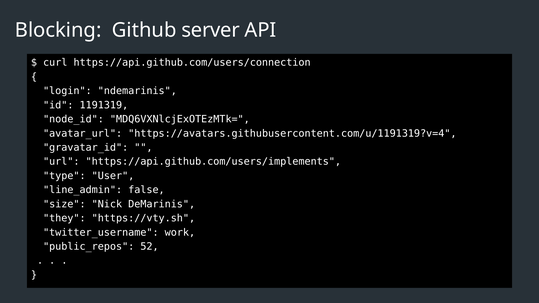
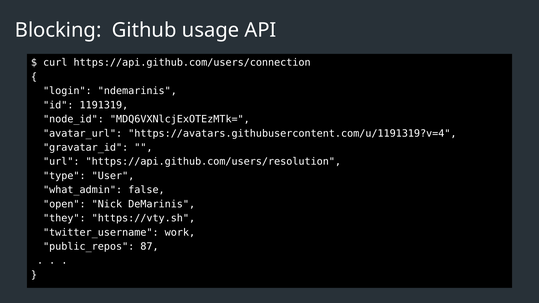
server: server -> usage (211, 30)
https://api.github.com/users/implements: https://api.github.com/users/implements -> https://api.github.com/users/resolution (213, 162)
line_admin: line_admin -> what_admin (83, 190)
size: size -> open (64, 204)
52: 52 -> 87 (149, 247)
